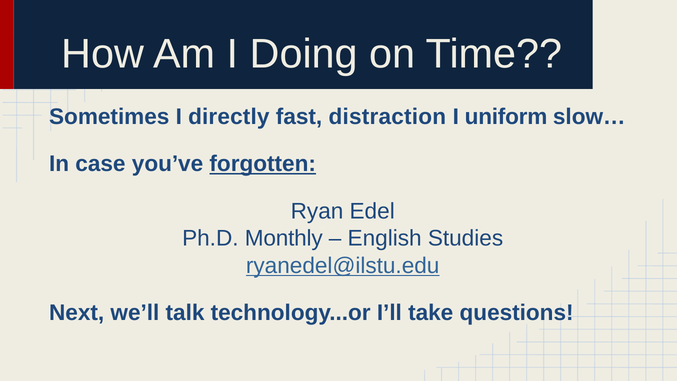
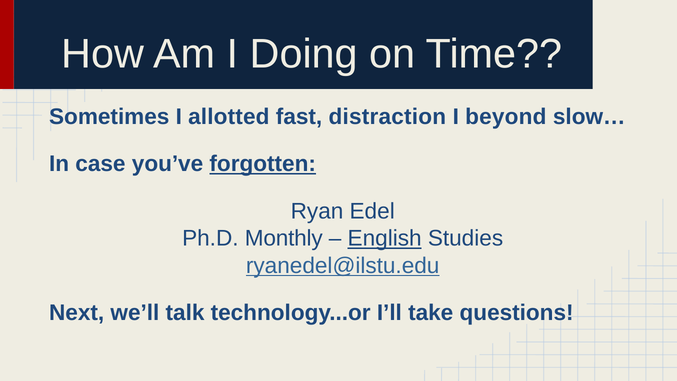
directly: directly -> allotted (229, 117)
uniform: uniform -> beyond (506, 117)
English underline: none -> present (385, 238)
